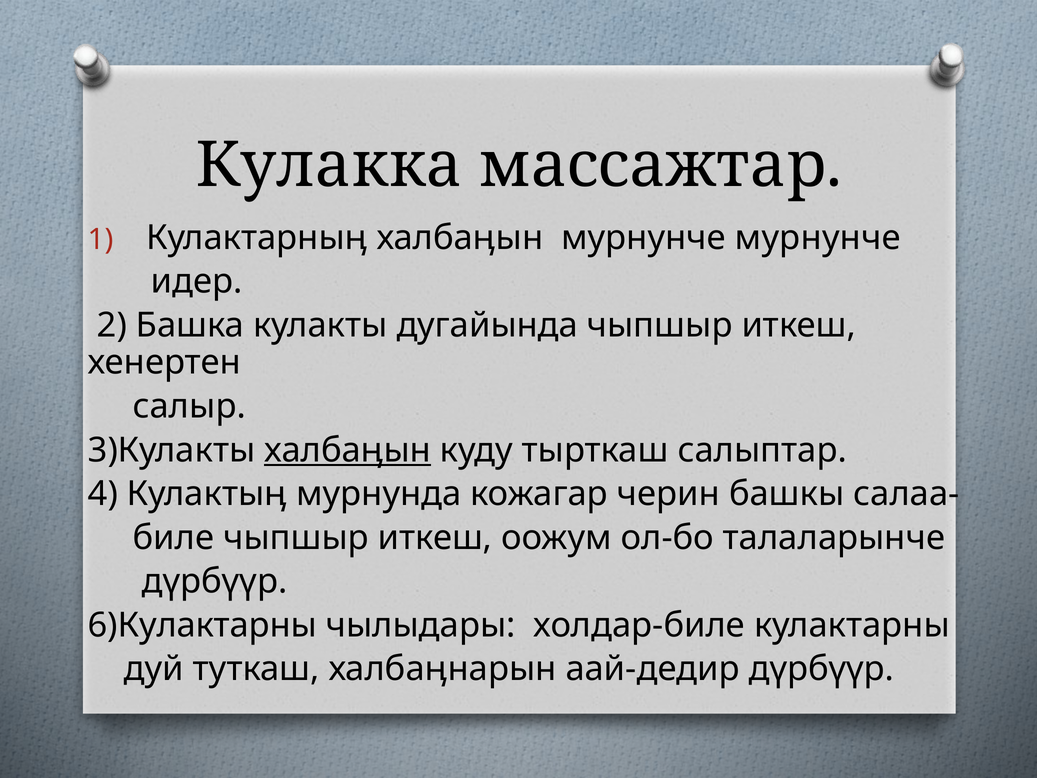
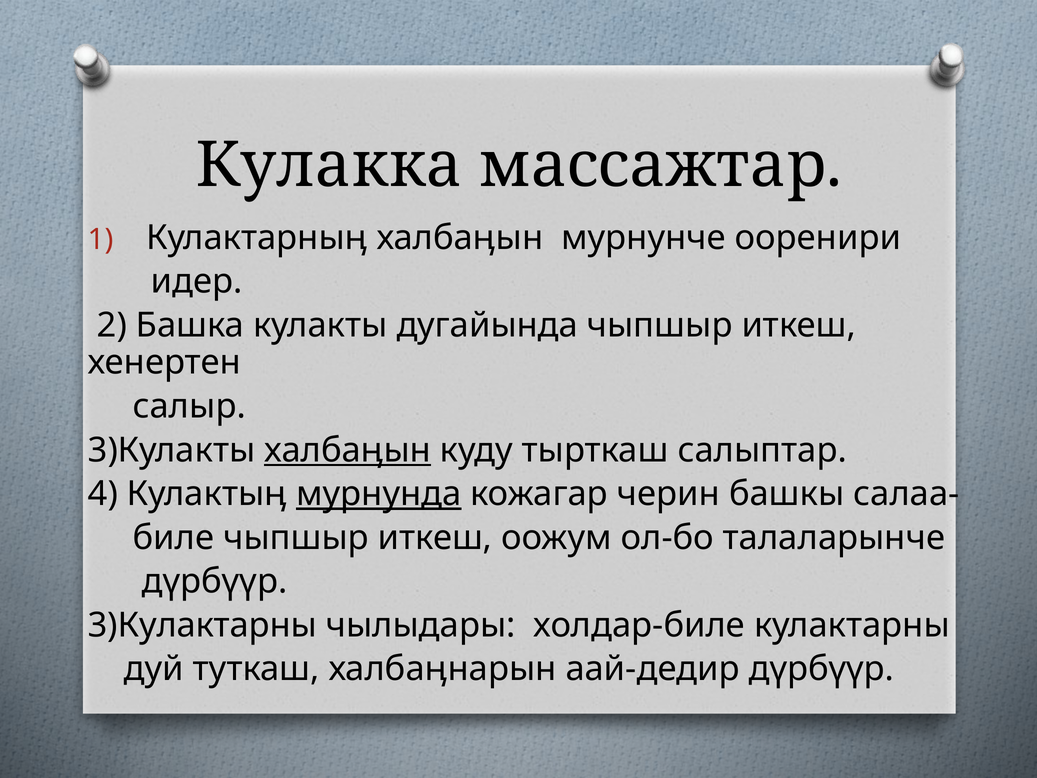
мурнунче мурнунче: мурнунче -> ооренири (818, 238)
мурнунда underline: none -> present (379, 494)
6)Кулактарны: 6)Кулактарны -> 3)Кулактарны (202, 625)
